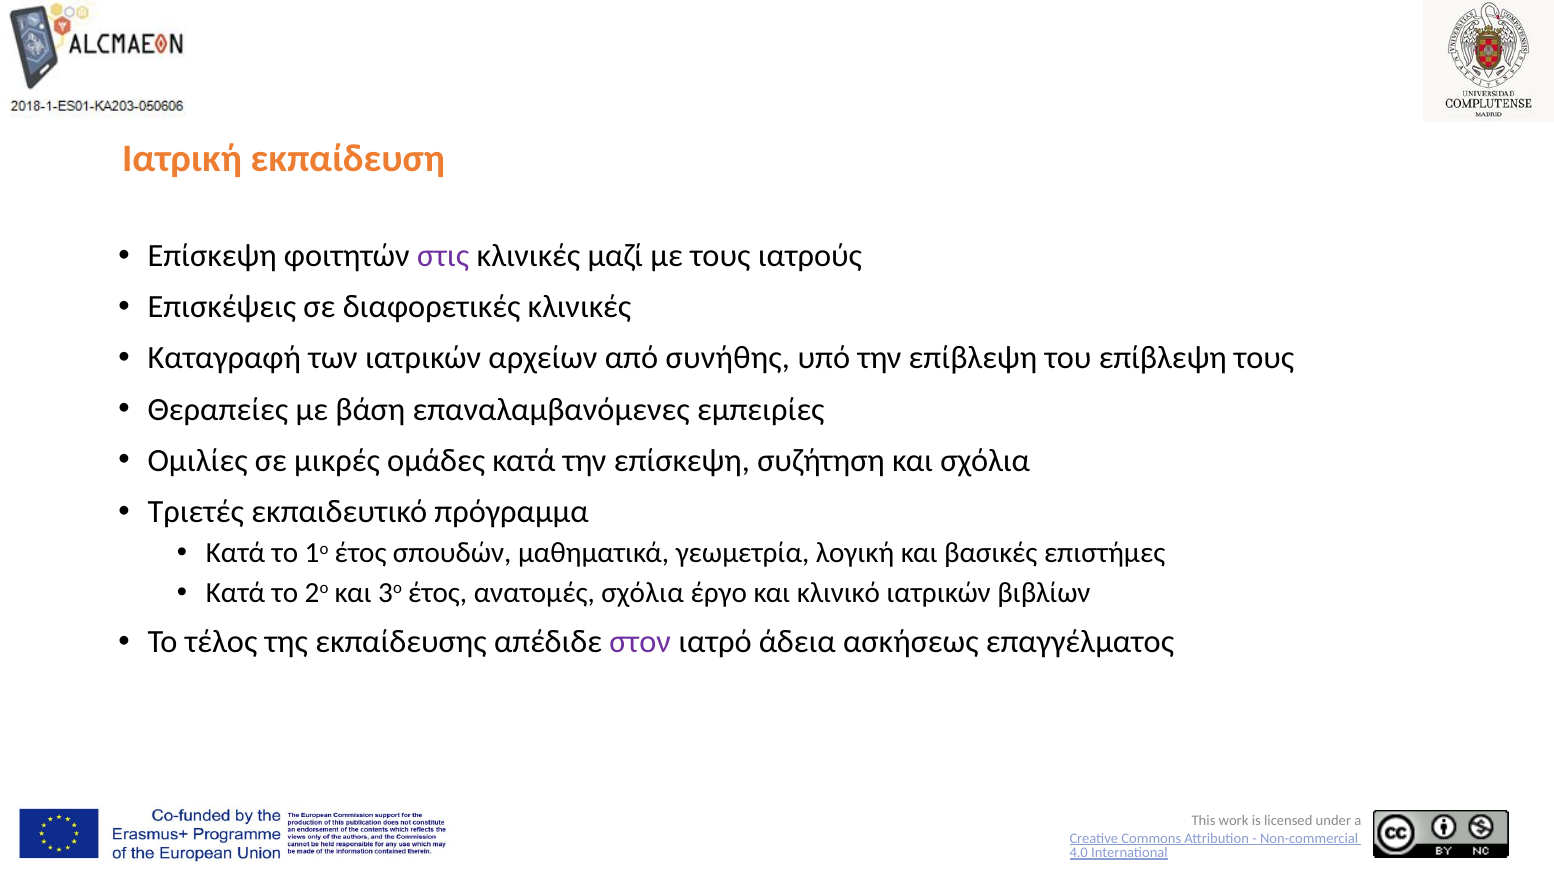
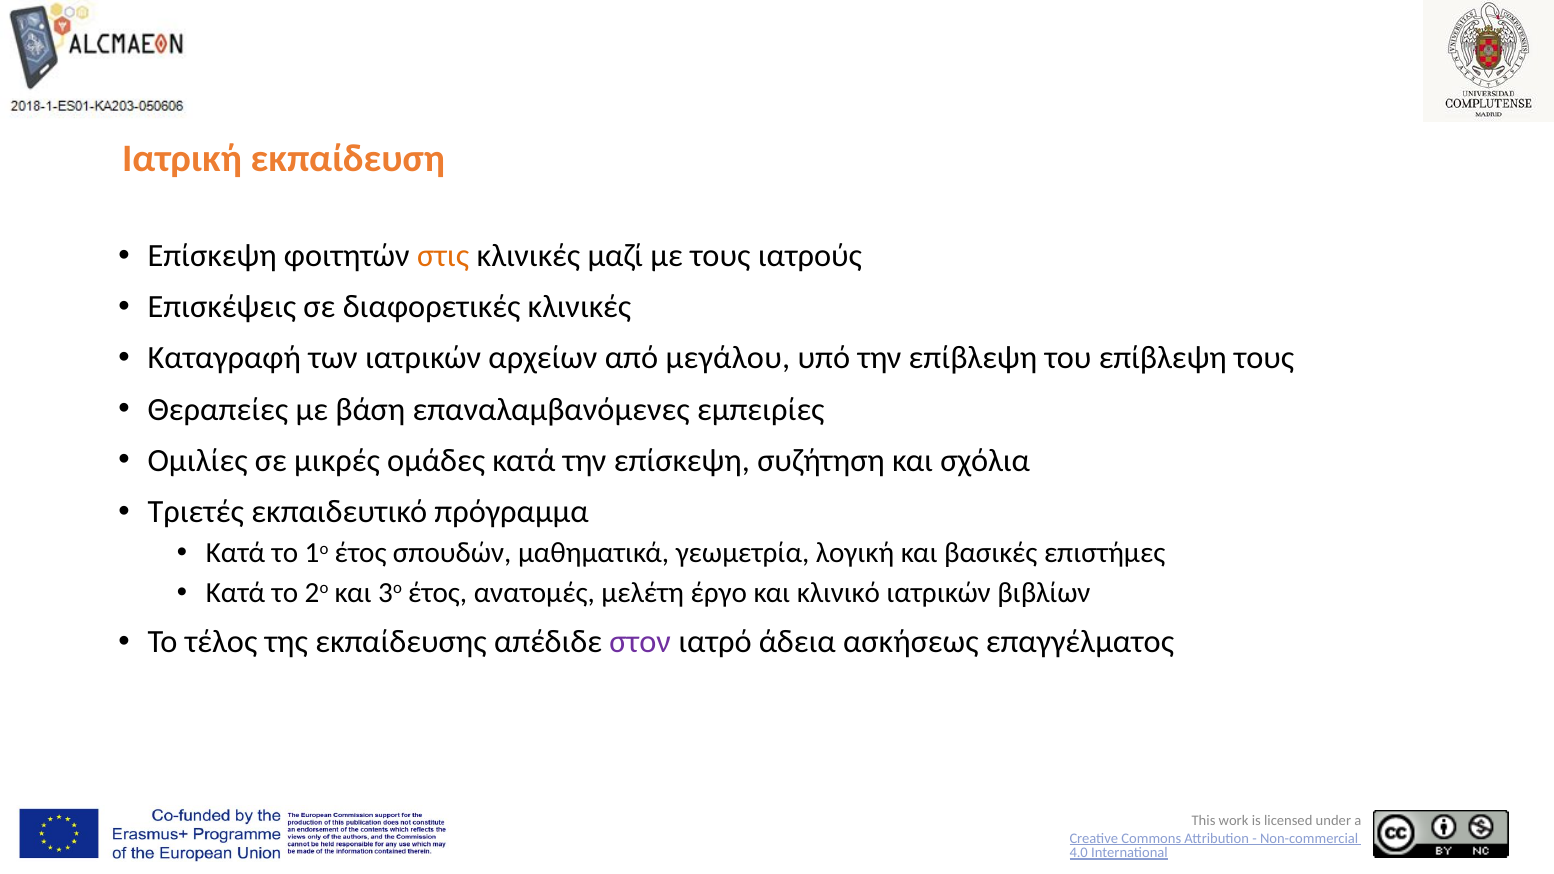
στις colour: purple -> orange (443, 256)
συνήθης: συνήθης -> μεγάλου (728, 358)
ανατομές σχόλια: σχόλια -> μελέτη (643, 593)
